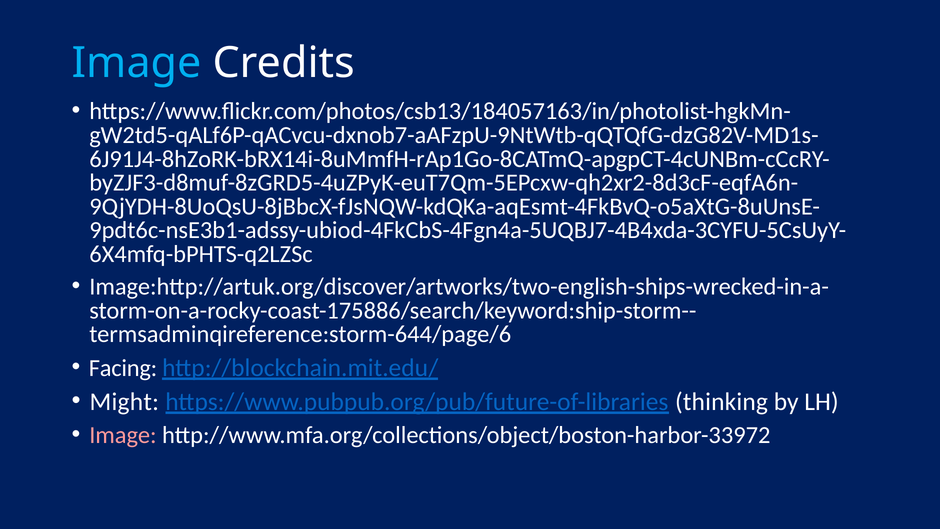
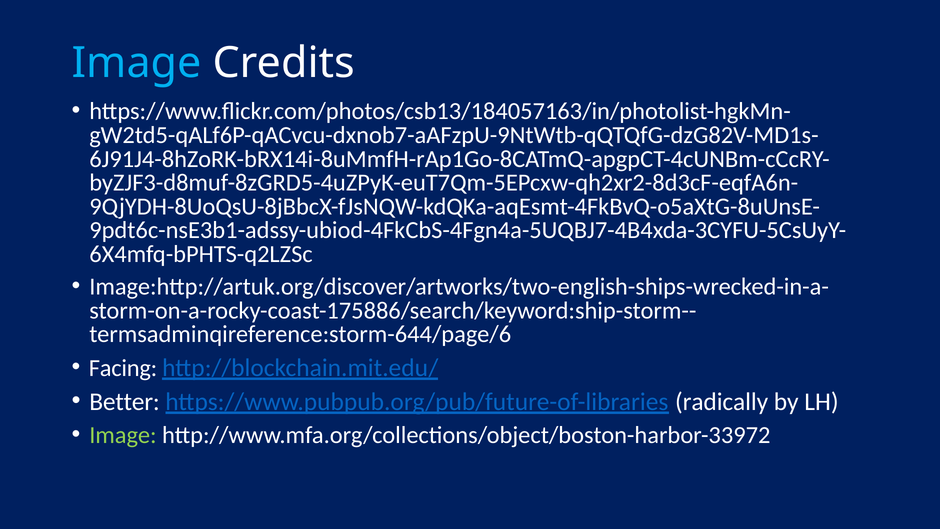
Might: Might -> Better (124, 402)
thinking: thinking -> radically (722, 402)
Image colour: pink -> light green (123, 435)
